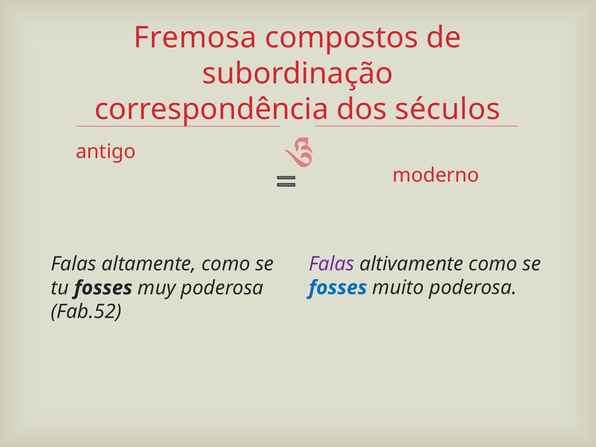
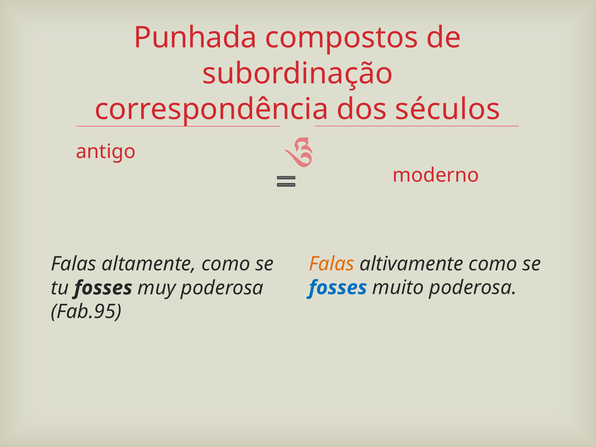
Fremosa: Fremosa -> Punhada (195, 38)
Falas colour: purple -> orange (332, 264)
Fab.52: Fab.52 -> Fab.95 (86, 312)
